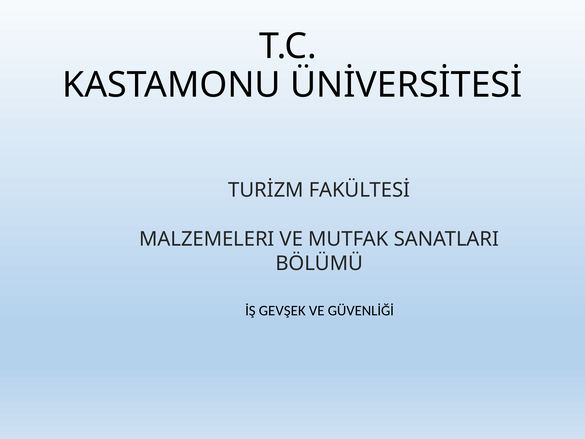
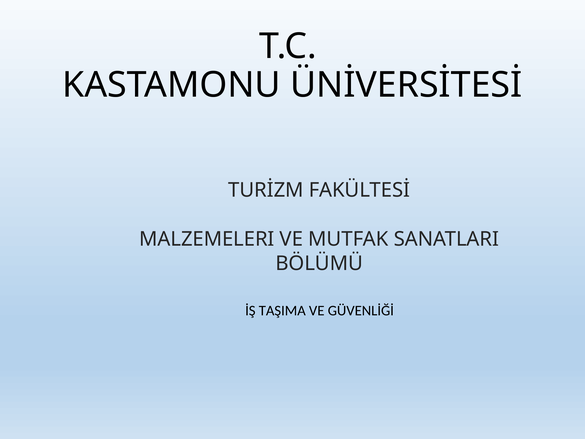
GEVŞEK: GEVŞEK -> TAŞIMA (282, 310)
